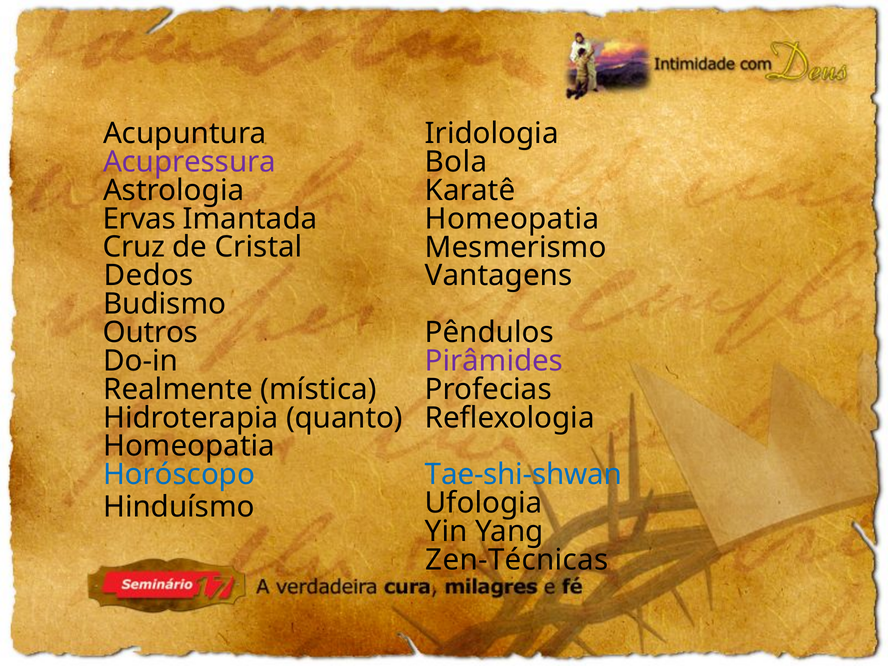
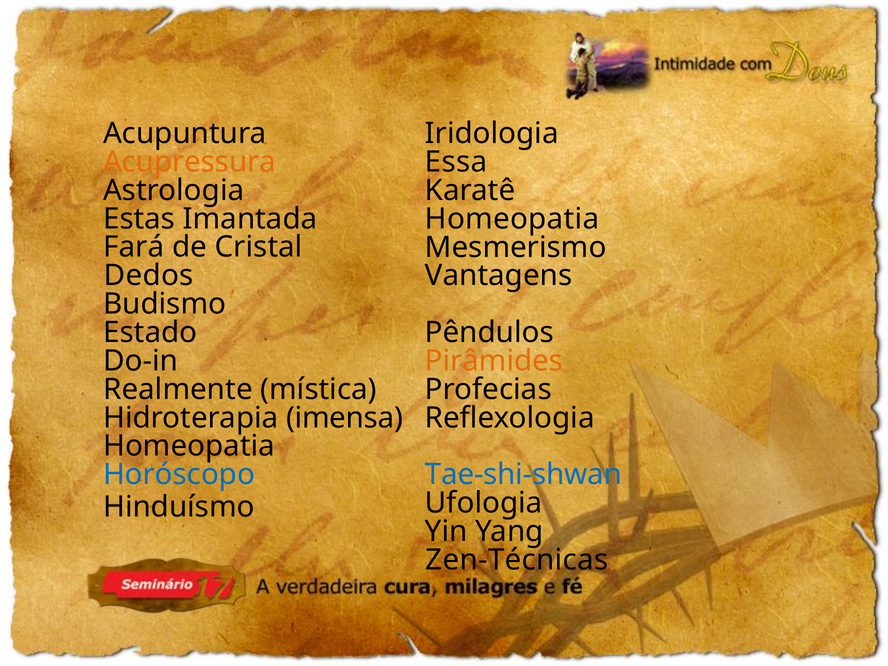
Acupressura colour: purple -> orange (190, 162)
Bola: Bola -> Essa (456, 162)
Ervas: Ervas -> Estas (139, 219)
Cruz: Cruz -> Fará (134, 247)
Outros: Outros -> Estado (150, 332)
Pirâmides colour: purple -> orange (494, 361)
quanto: quanto -> imensa (345, 418)
